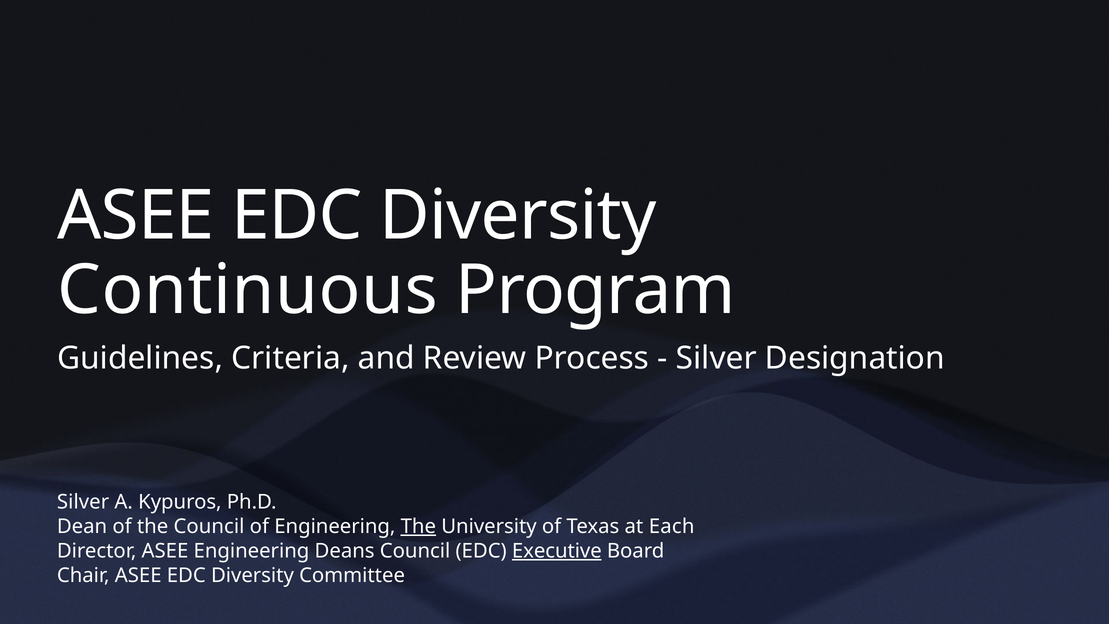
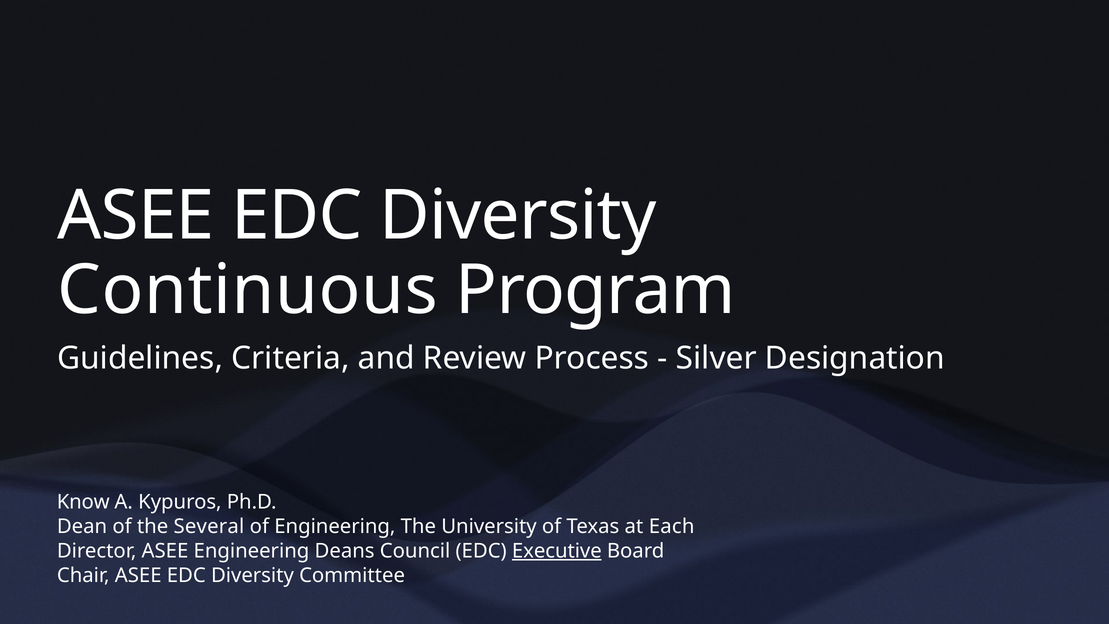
Silver: Silver -> Know (83, 502)
the Council: Council -> Several (209, 526)
The underline: present -> none (418, 526)
